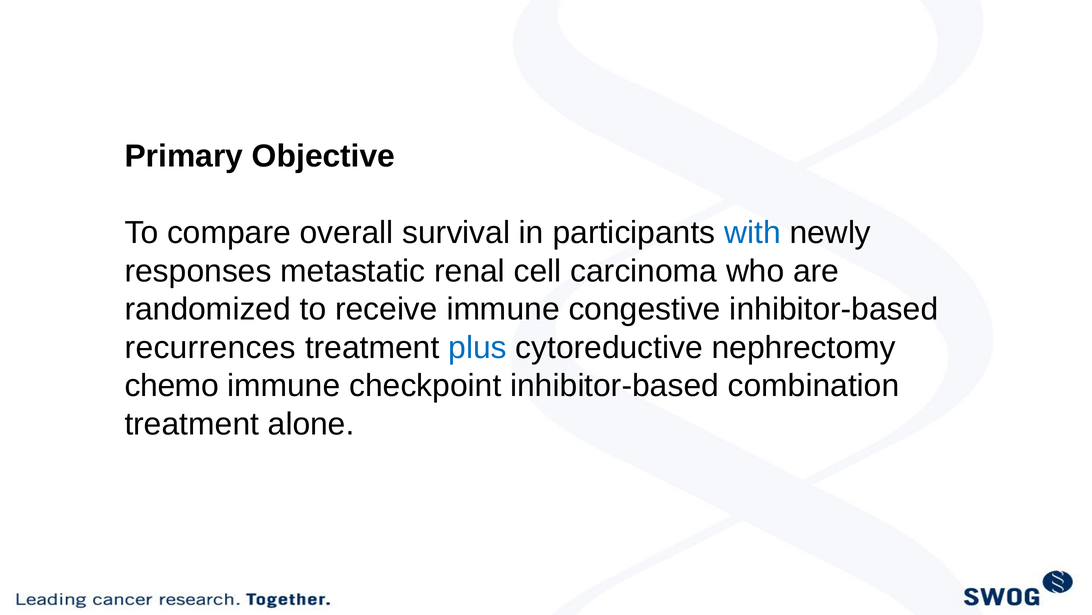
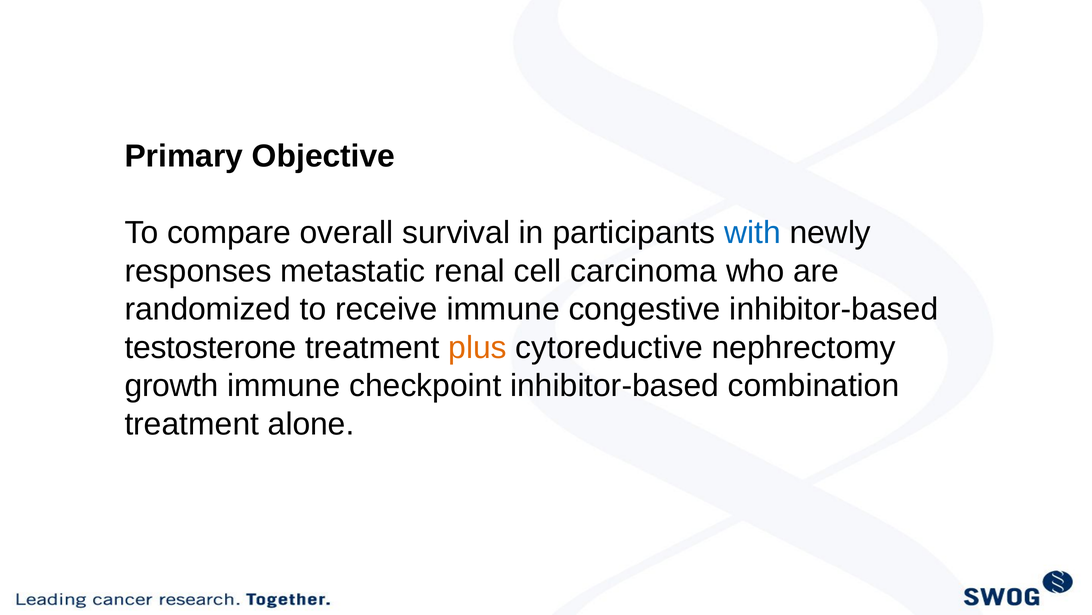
recurrences: recurrences -> testosterone (211, 347)
plus colour: blue -> orange (478, 347)
chemo: chemo -> growth (172, 386)
